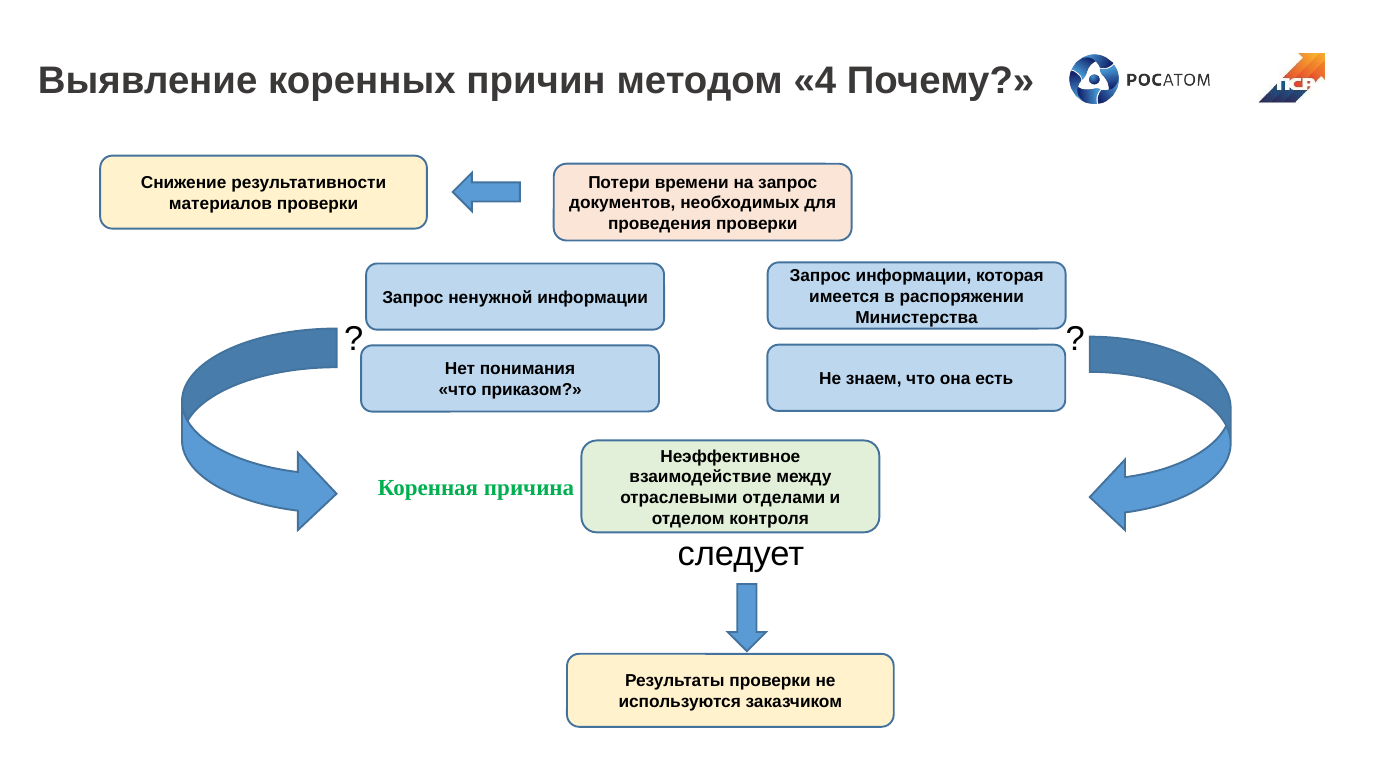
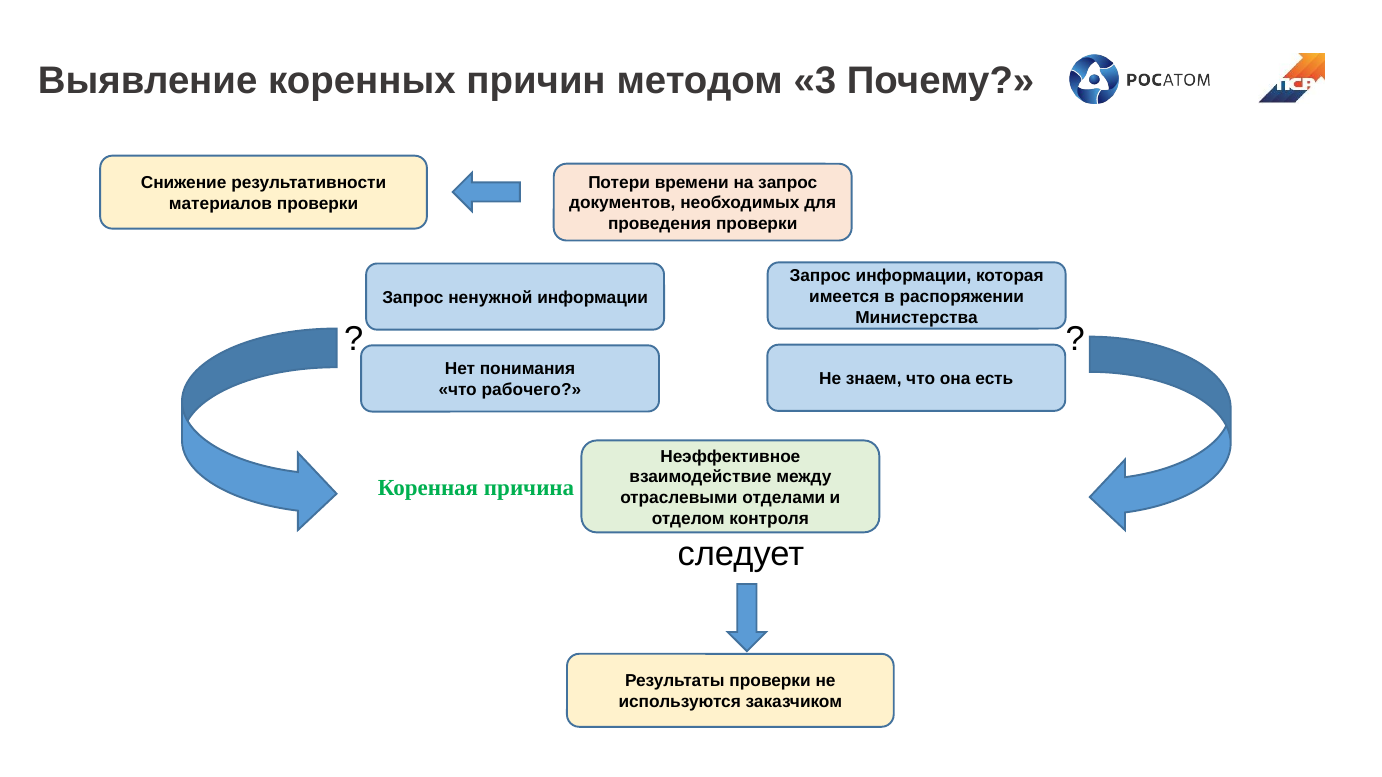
4: 4 -> 3 (815, 81)
приказом: приказом -> рабочего (531, 390)
